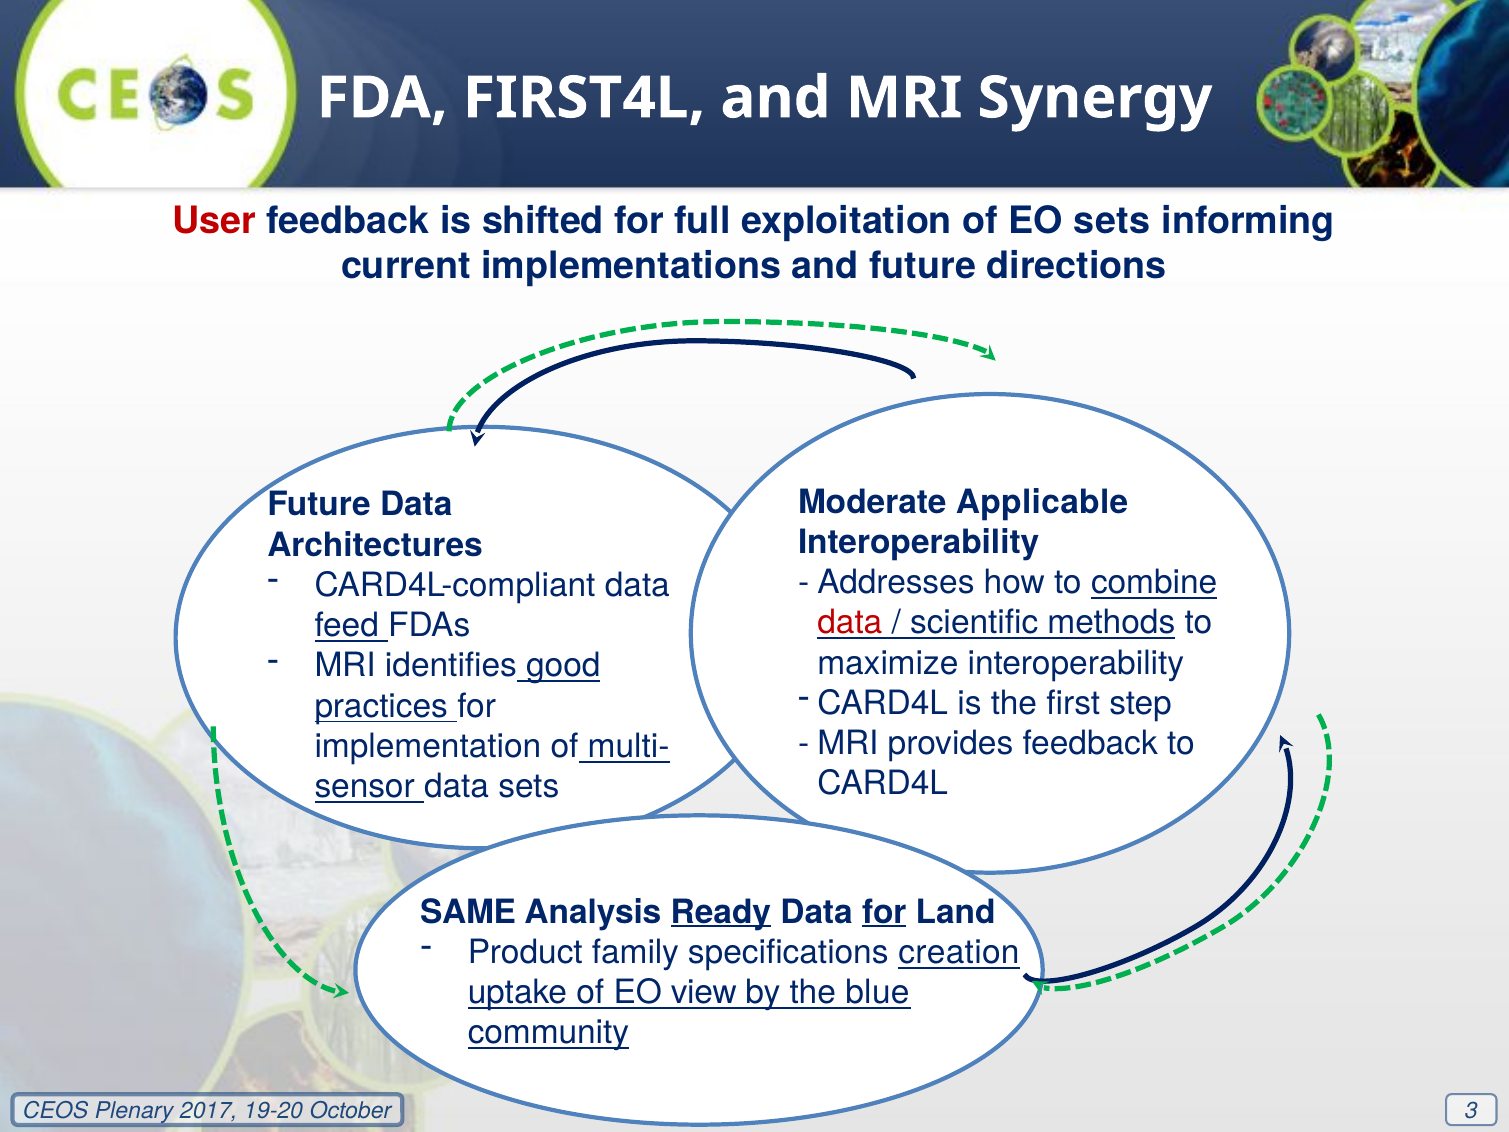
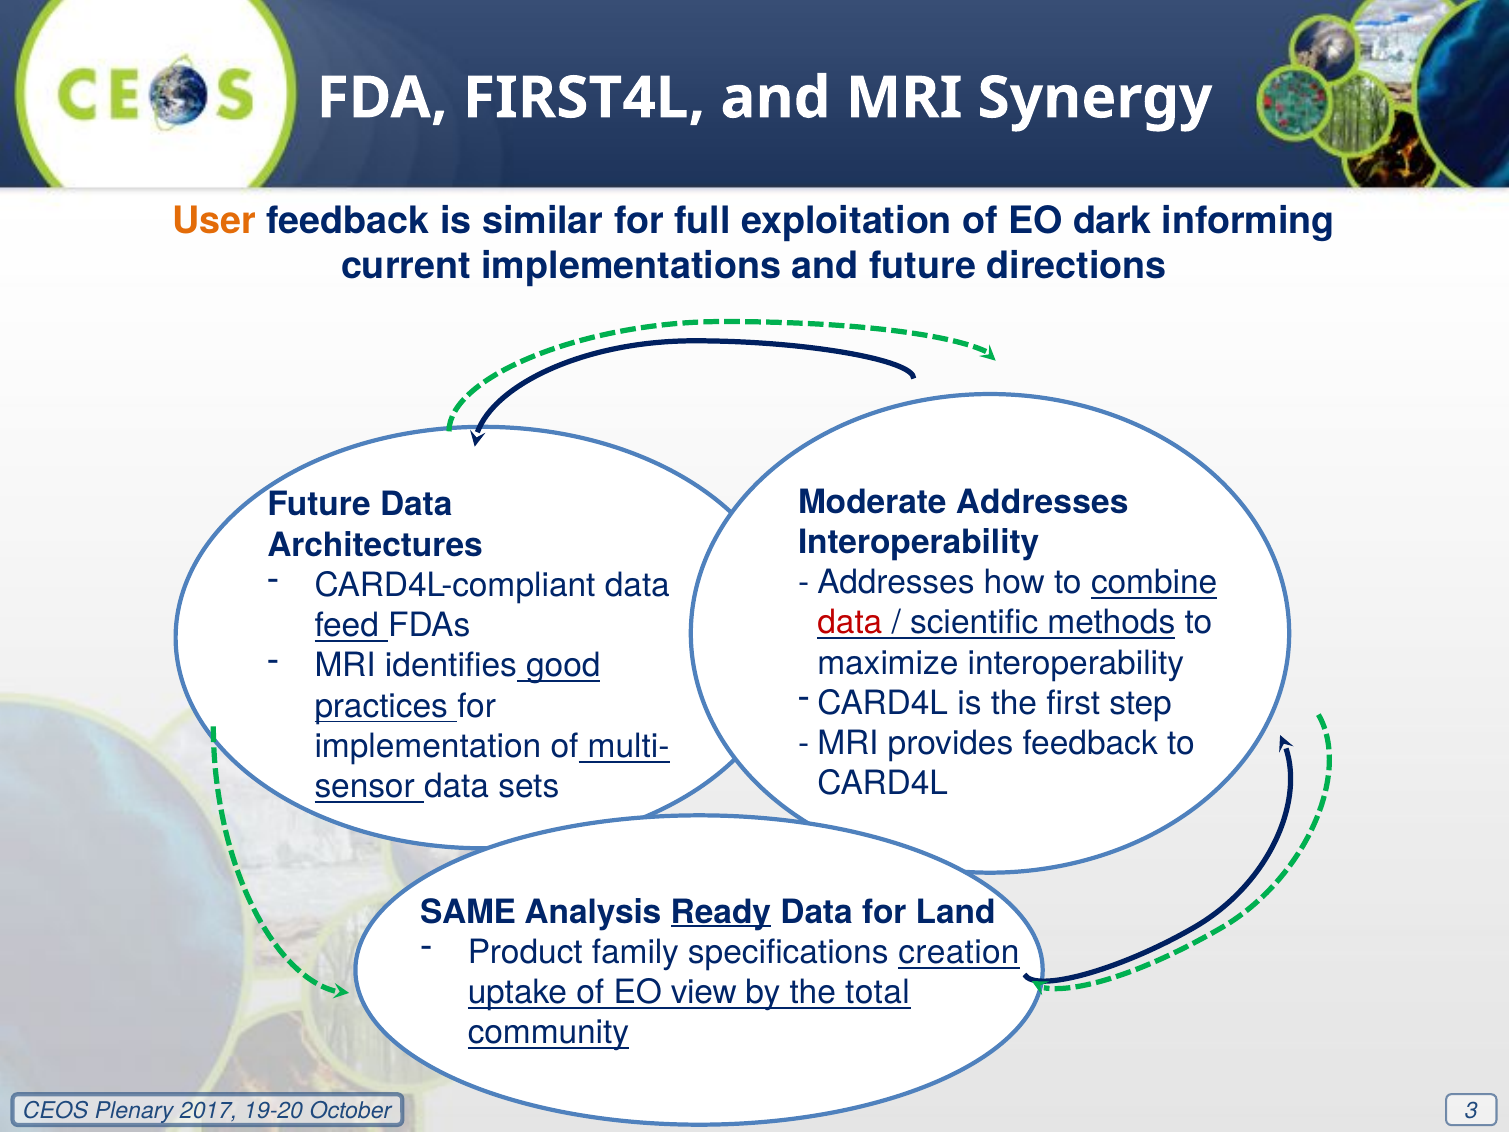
User colour: red -> orange (214, 221)
shifted: shifted -> similar (543, 221)
EO sets: sets -> dark (1113, 221)
Moderate Applicable: Applicable -> Addresses (1042, 502)
for underline: present -> none (884, 912)
blue: blue -> total (877, 992)
